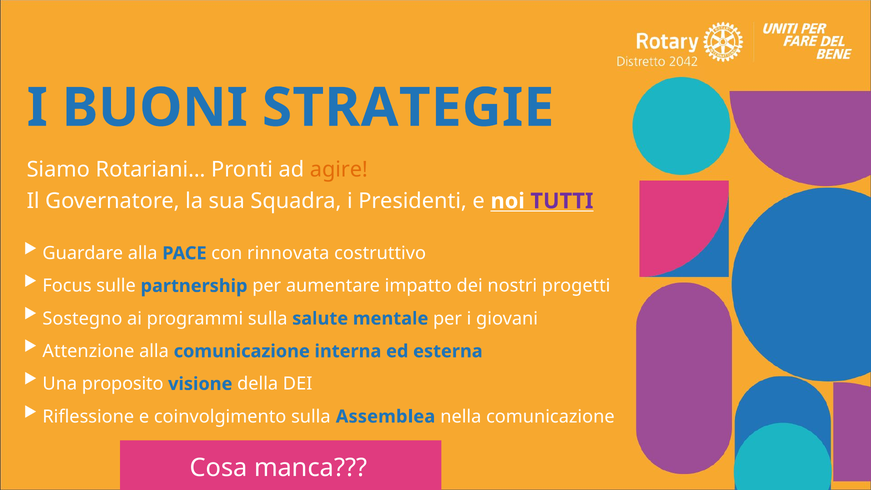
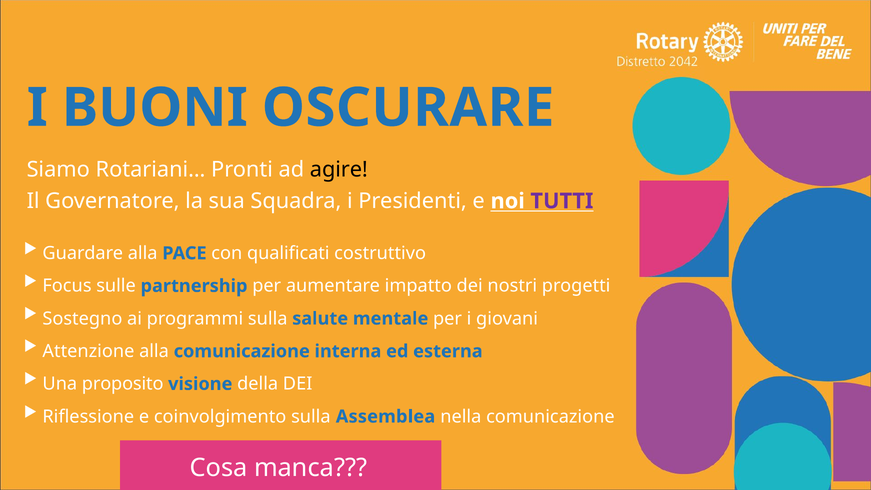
STRATEGIE: STRATEGIE -> OSCURARE (408, 108)
agire colour: orange -> black (339, 170)
rinnovata: rinnovata -> qualificati (288, 253)
